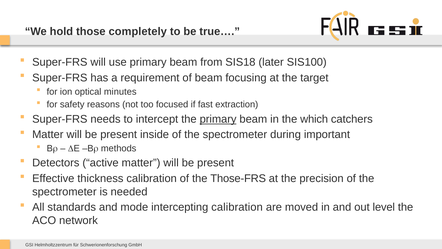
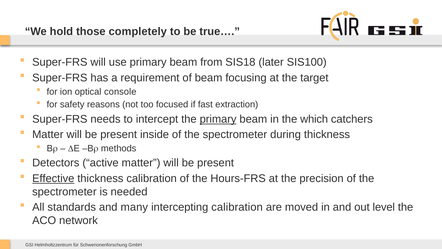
minutes: minutes -> console (120, 92)
during important: important -> thickness (327, 134)
Effective underline: none -> present (53, 178)
Those-FRS: Those-FRS -> Hours-FRS (238, 178)
mode: mode -> many (134, 207)
